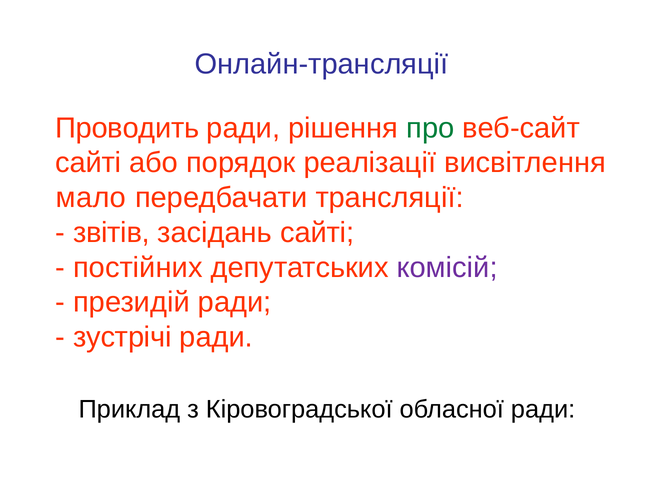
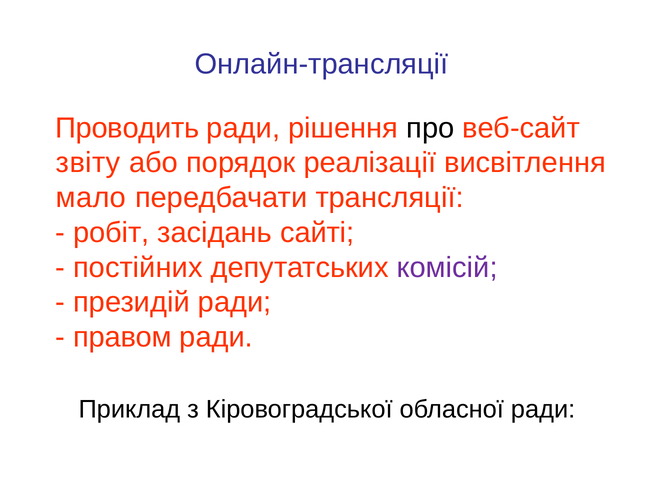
про colour: green -> black (430, 128)
сайті: сайті -> звіту (88, 163)
звітів: звітів -> робіт (111, 233)
зустрічі: зустрічі -> правом (122, 337)
